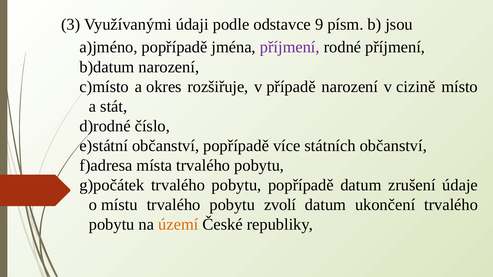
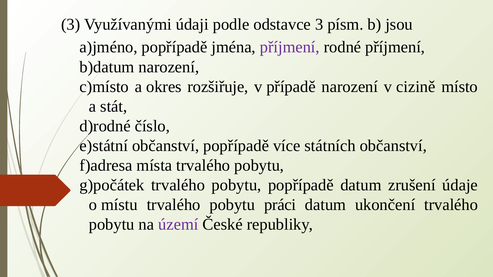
odstavce 9: 9 -> 3 (319, 24)
zvolí: zvolí -> práci (280, 205)
území colour: orange -> purple (178, 225)
